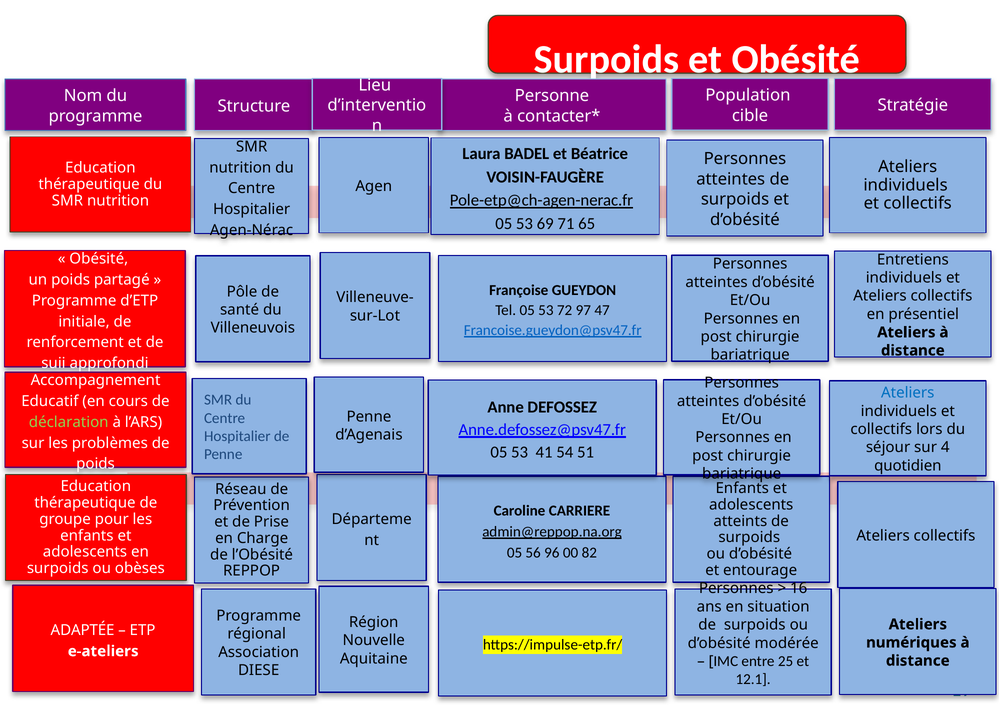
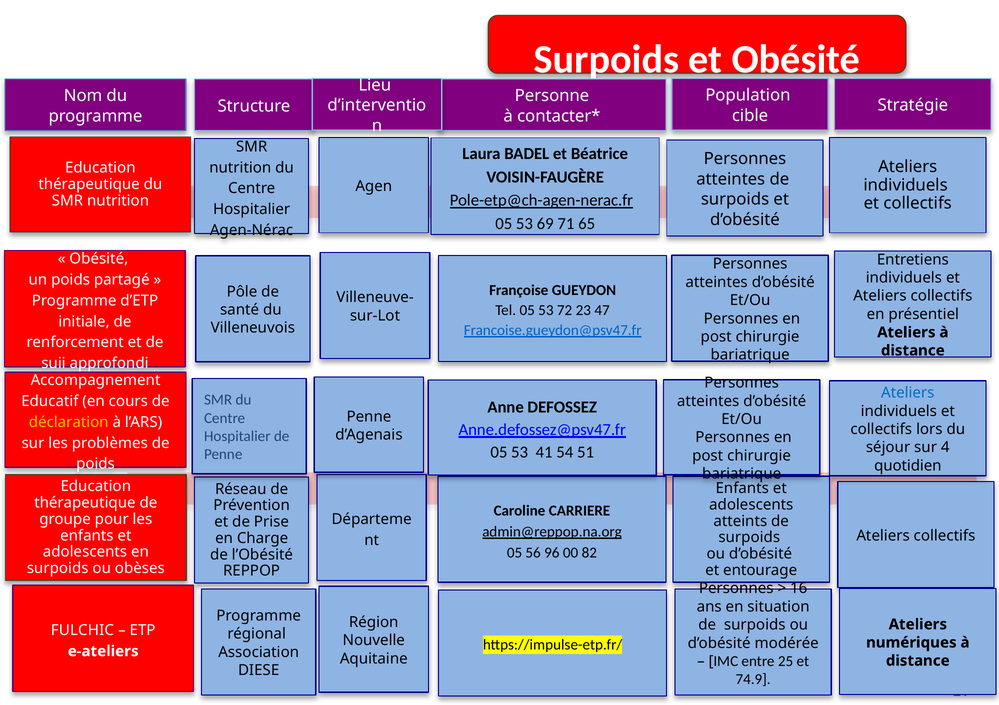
97: 97 -> 23 (583, 310)
déclaration colour: light green -> yellow (69, 422)
ADAPTÉE: ADAPTÉE -> FULCHIC (82, 630)
12.1: 12.1 -> 74.9 (753, 679)
